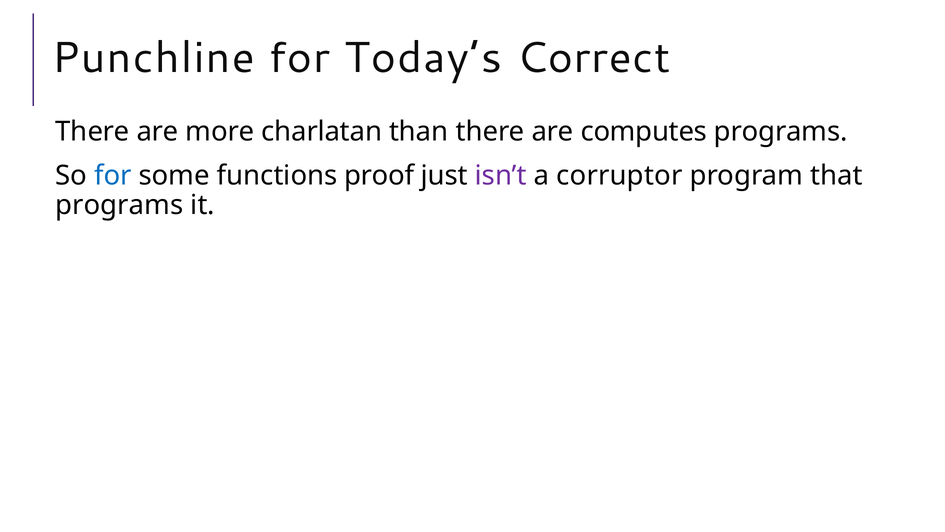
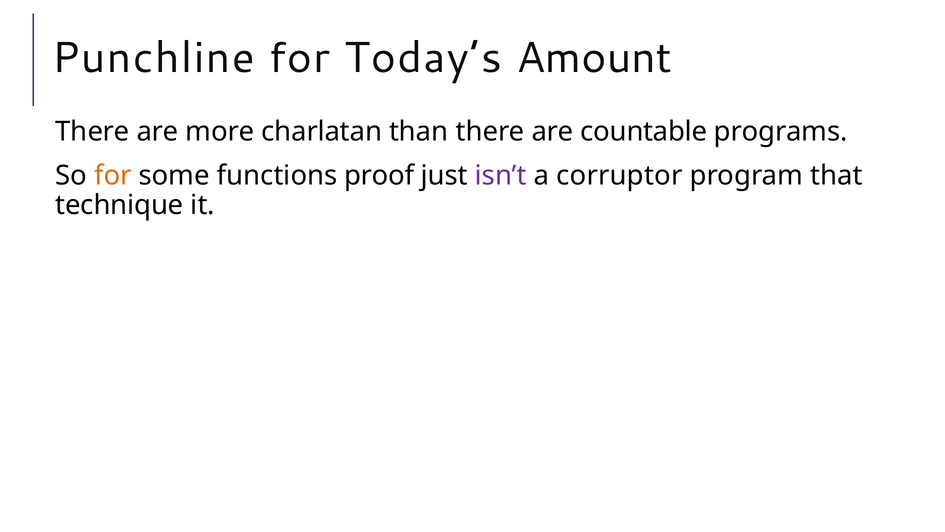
Correct: Correct -> Amount (594, 58)
computes: computes -> countable (644, 132)
for colour: blue -> orange (113, 175)
programs: programs -> technique (119, 205)
